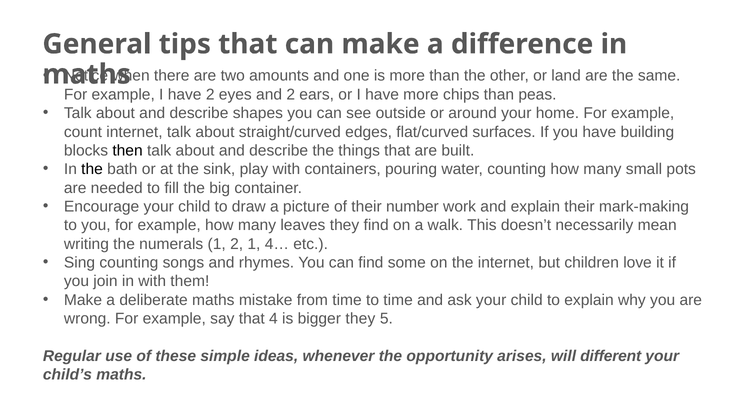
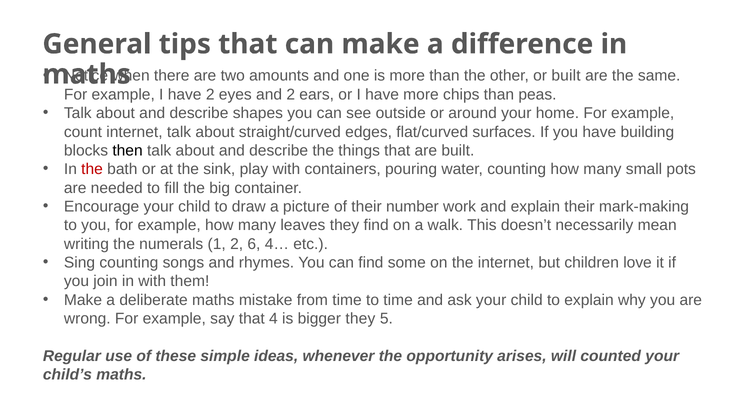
or land: land -> built (566, 76)
the colour: black -> red (92, 169)
2 1: 1 -> 6 (254, 244)
different: different -> counted (611, 356)
